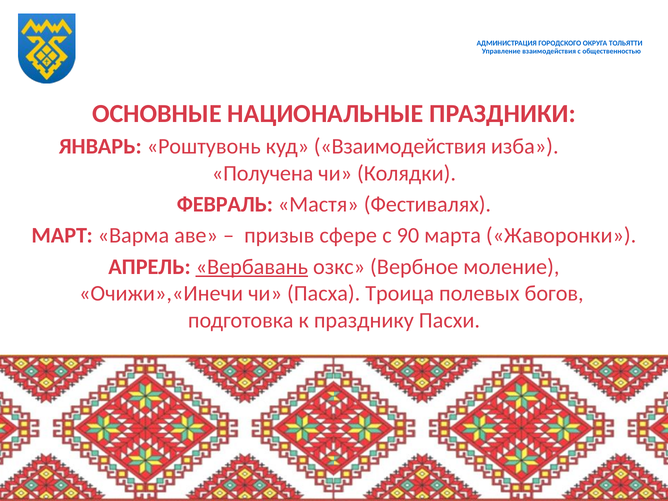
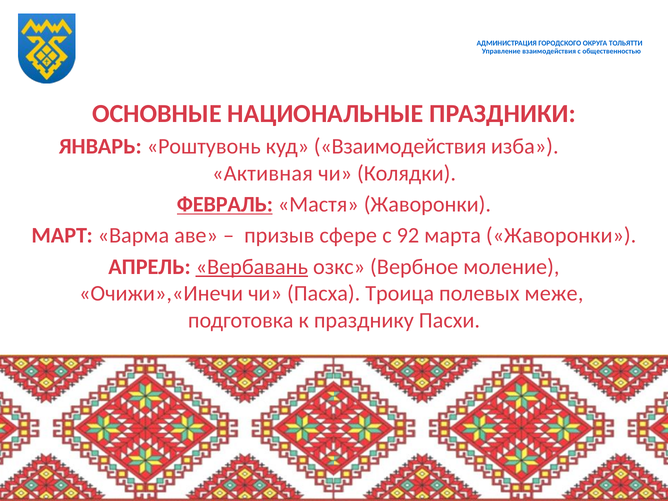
Получена: Получена -> Активная (262, 173)
ФЕВРАЛЬ underline: none -> present (225, 204)
Мастя Фестивалях: Фестивалях -> Жаворонки (427, 204)
90: 90 -> 92 (408, 236)
богов: богов -> меже (554, 294)
